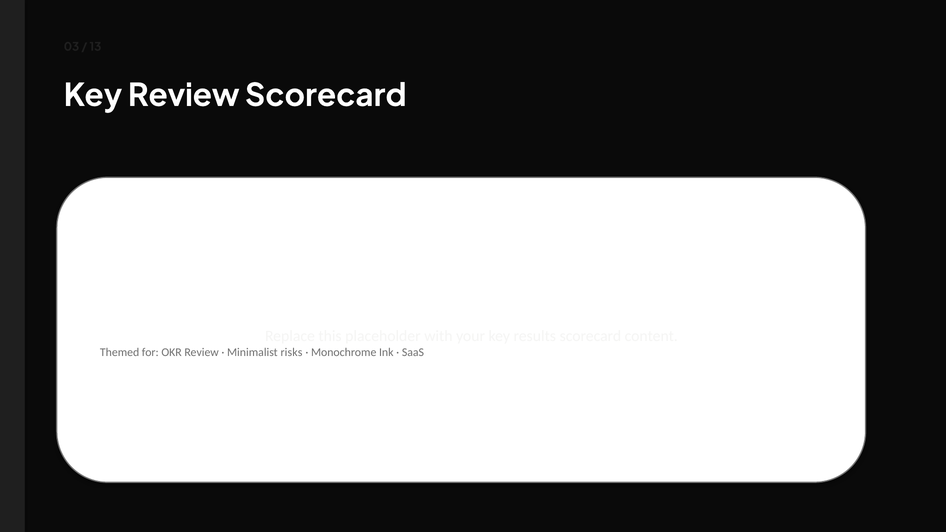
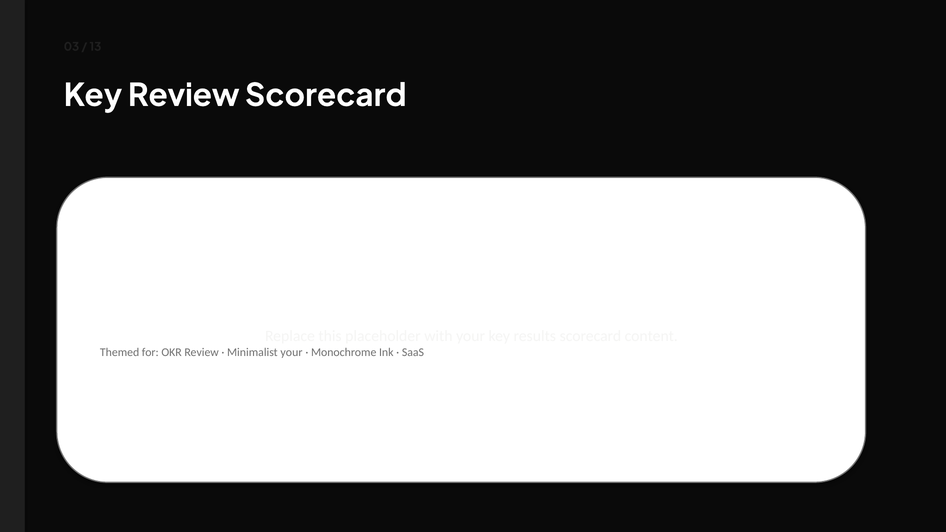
Minimalist risks: risks -> your (291, 353)
